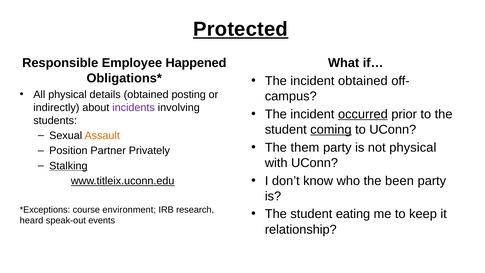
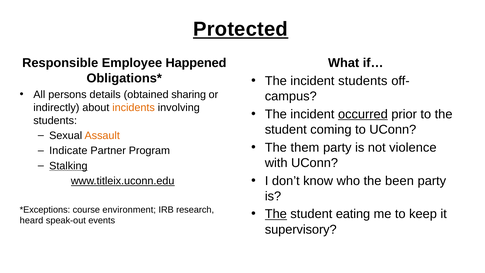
incident obtained: obtained -> students (363, 81)
All physical: physical -> persons (67, 95)
posting: posting -> sharing (189, 95)
incidents colour: purple -> orange (134, 107)
coming underline: present -> none (331, 130)
not physical: physical -> violence (413, 147)
Position: Position -> Indicate (68, 151)
Privately: Privately -> Program (149, 151)
The underline: none -> present (276, 214)
relationship: relationship -> supervisory (301, 229)
